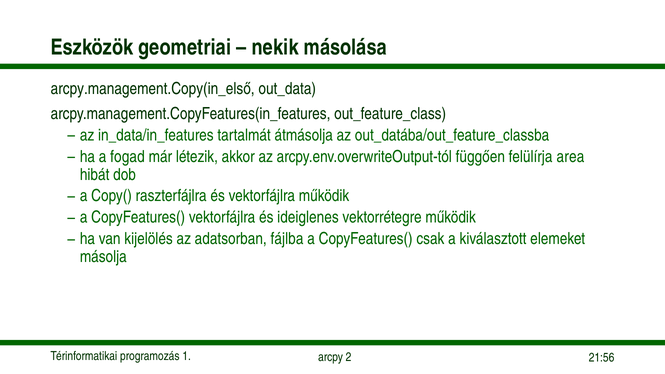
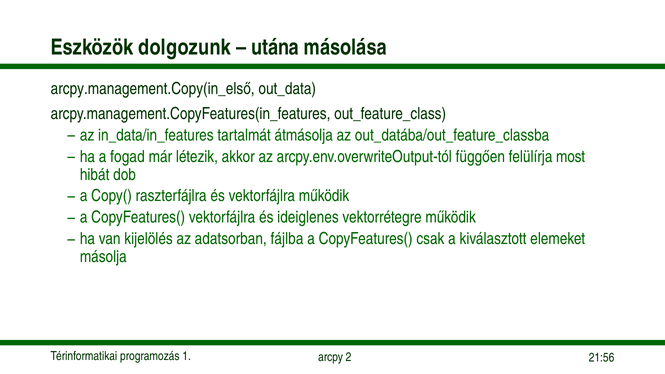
geometriai: geometriai -> dolgozunk (185, 47)
nekik: nekik -> utána (275, 47)
area: area -> most (571, 157)
